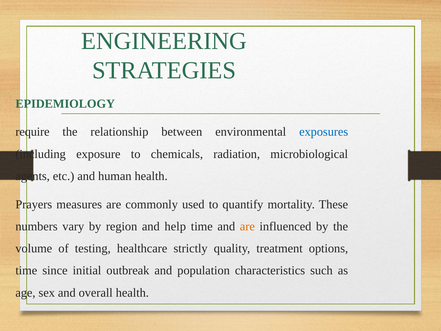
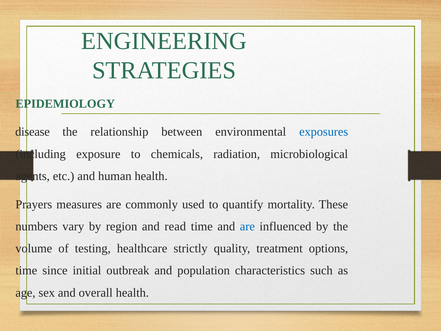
require: require -> disease (32, 132)
help: help -> read (175, 226)
are colour: orange -> blue (247, 226)
